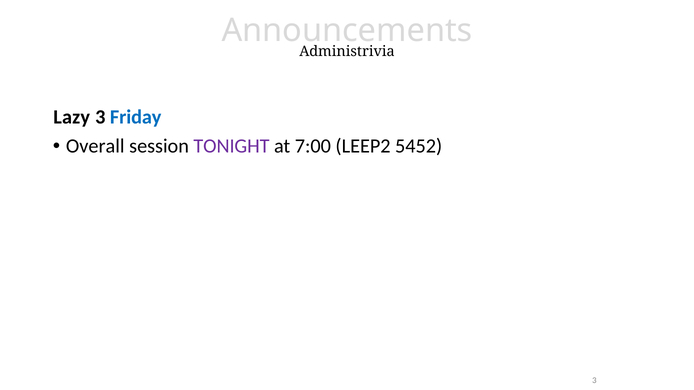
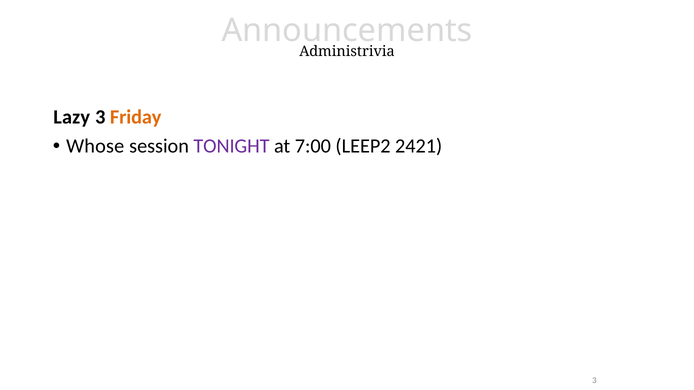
Friday colour: blue -> orange (136, 117)
Overall: Overall -> Whose (95, 146)
5452: 5452 -> 2421 (419, 146)
